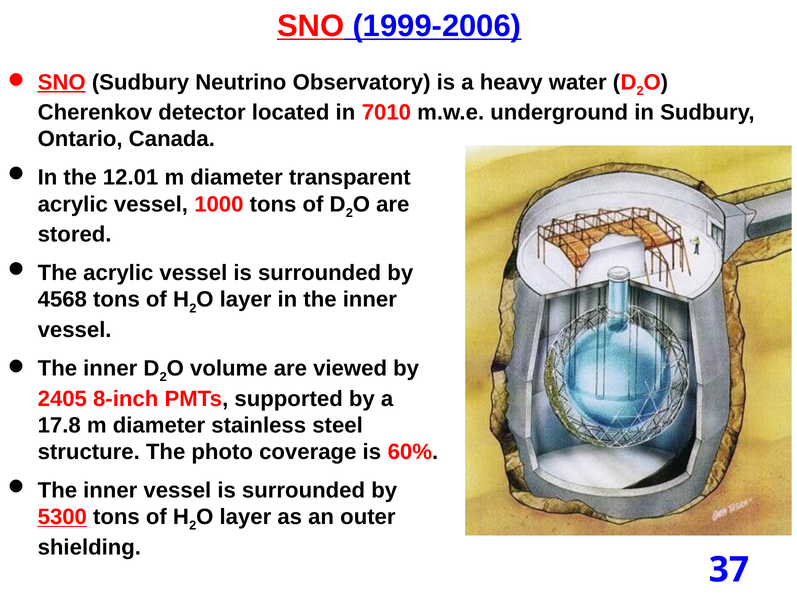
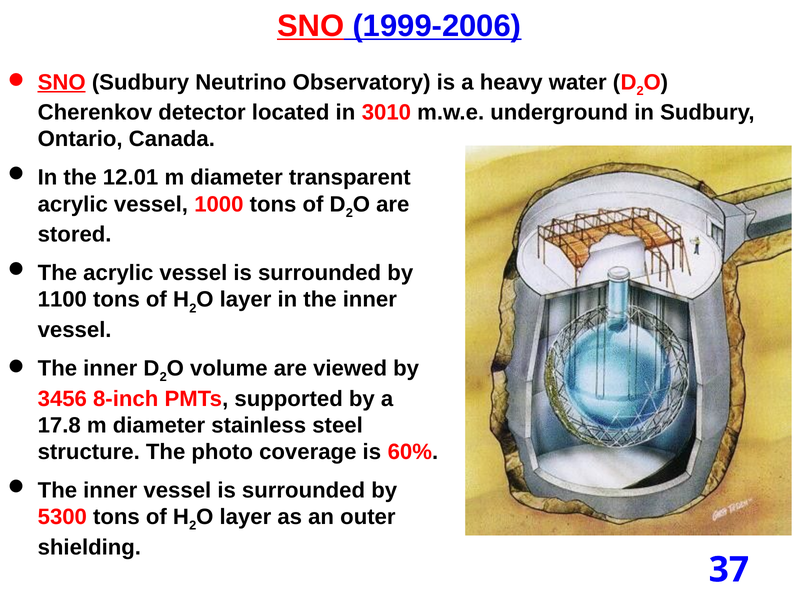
7010: 7010 -> 3010 (386, 112)
4568: 4568 -> 1100 (62, 300)
2405: 2405 -> 3456 (62, 399)
5300 underline: present -> none (62, 517)
